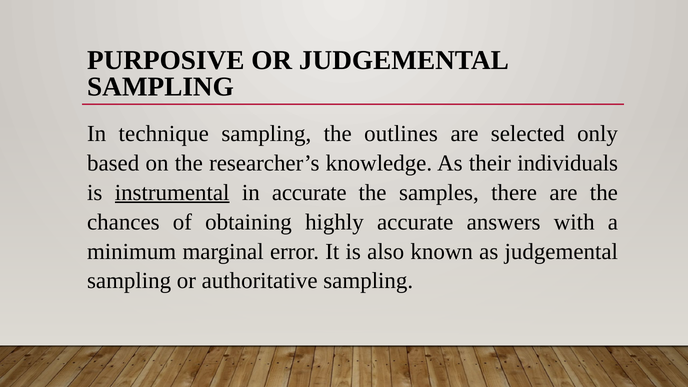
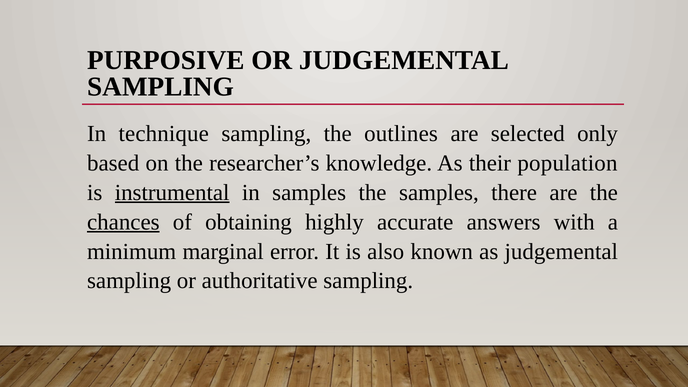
individuals: individuals -> population (567, 163)
in accurate: accurate -> samples (309, 193)
chances underline: none -> present (123, 222)
